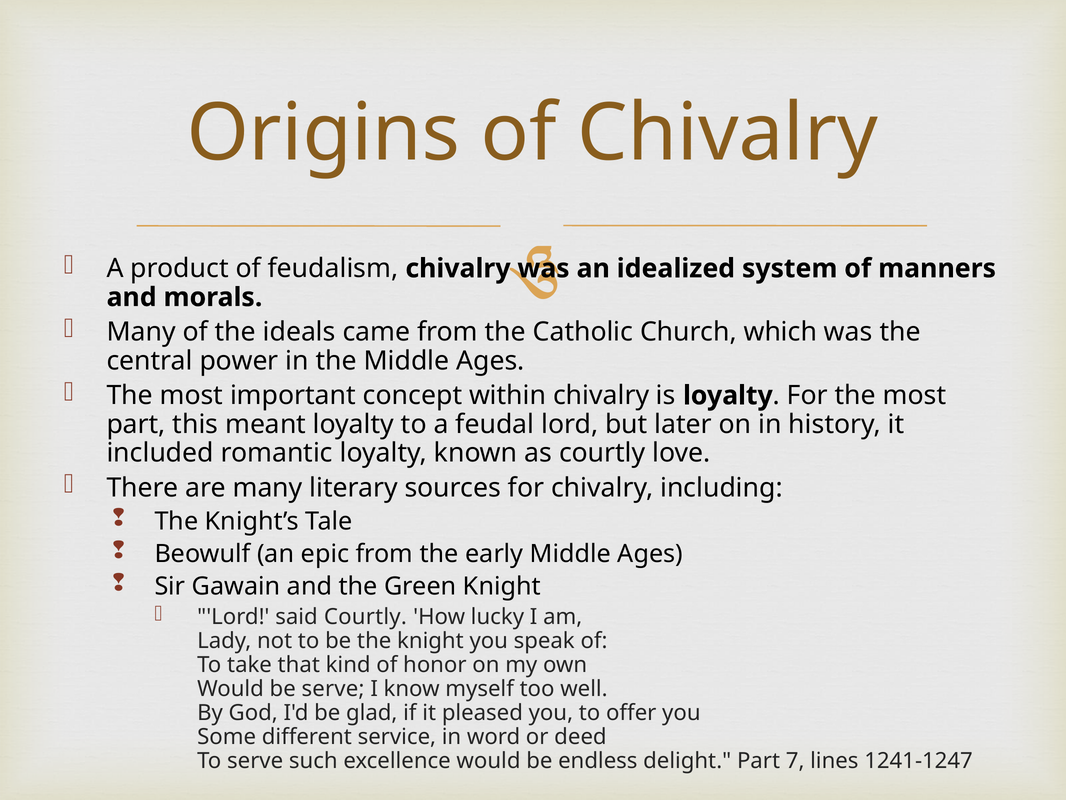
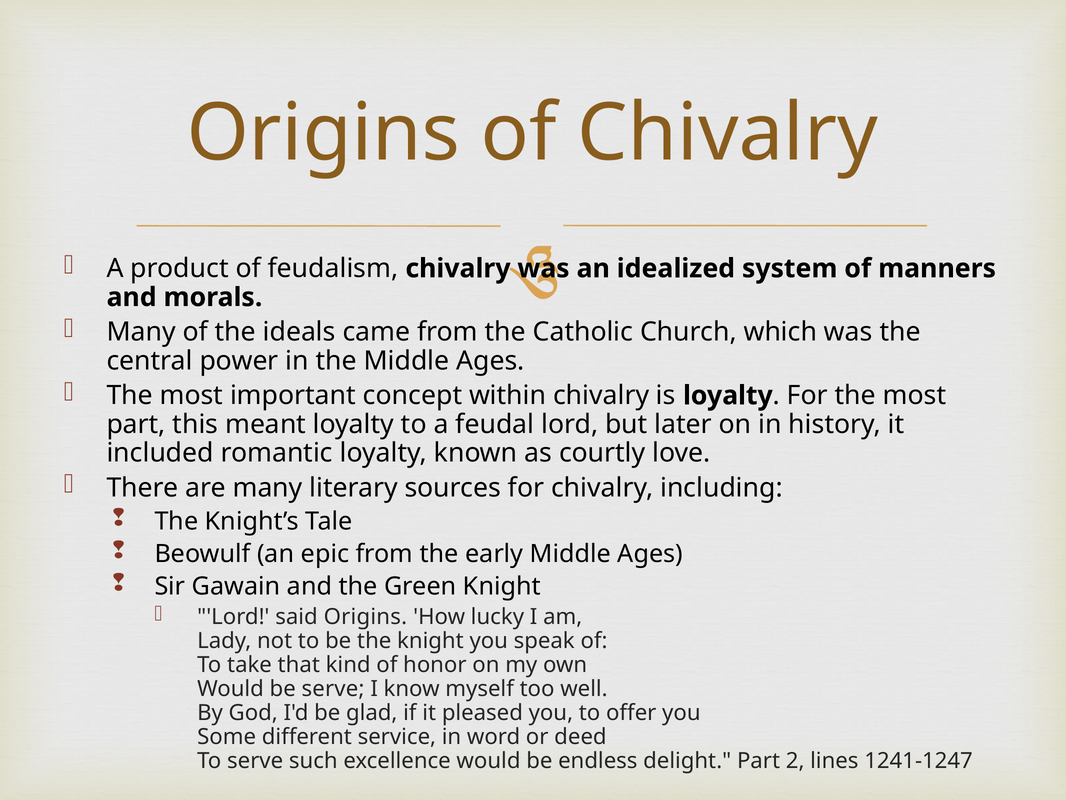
said Courtly: Courtly -> Origins (365, 616)
7: 7 -> 2 (795, 760)
